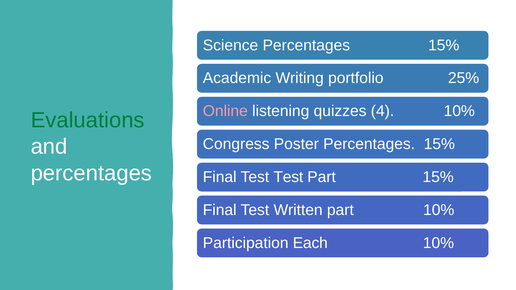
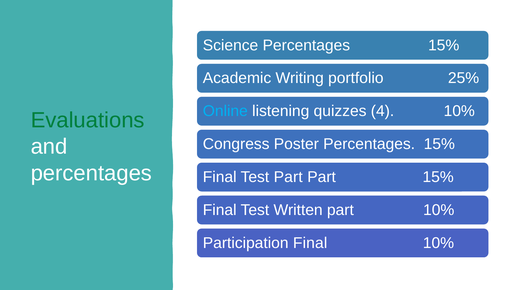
Online colour: pink -> light blue (225, 111)
Test Test: Test -> Part (288, 177)
Participation Each: Each -> Final (310, 243)
